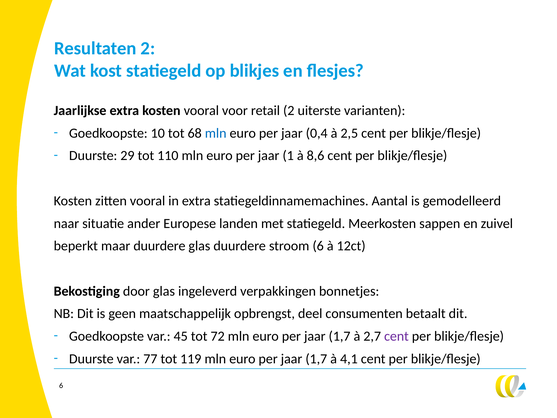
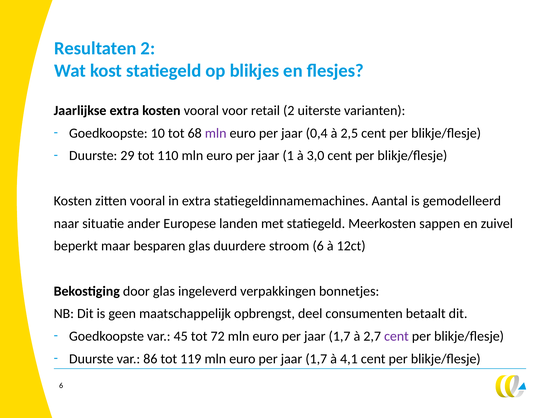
mln colour: blue -> purple (216, 133)
8,6: 8,6 -> 3,0 (316, 156)
maar duurdere: duurdere -> besparen (159, 246)
77: 77 -> 86 (150, 359)
